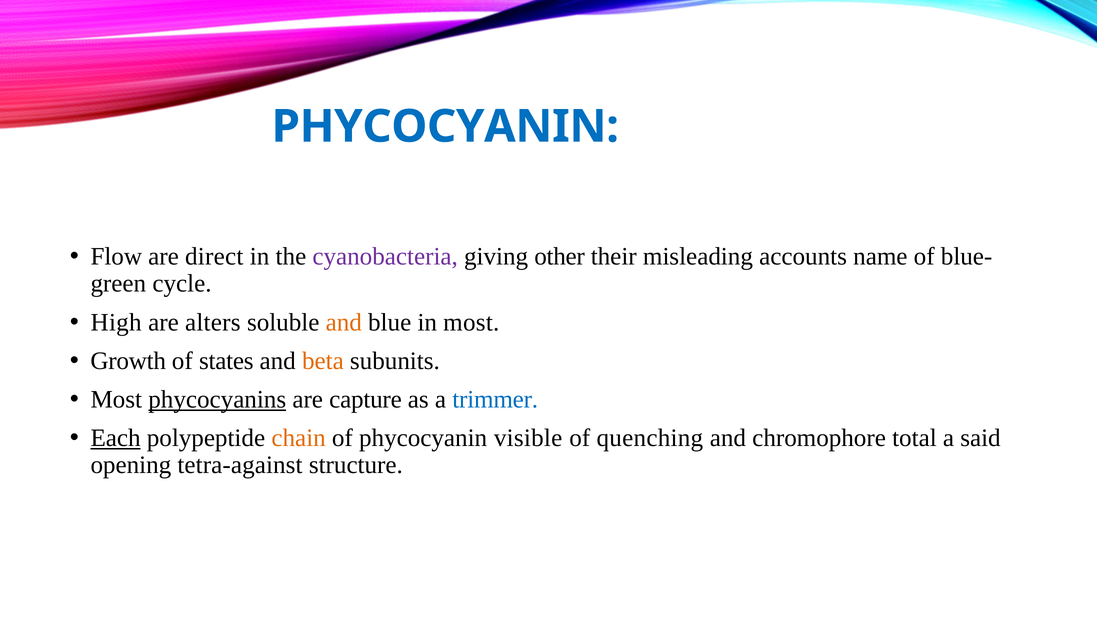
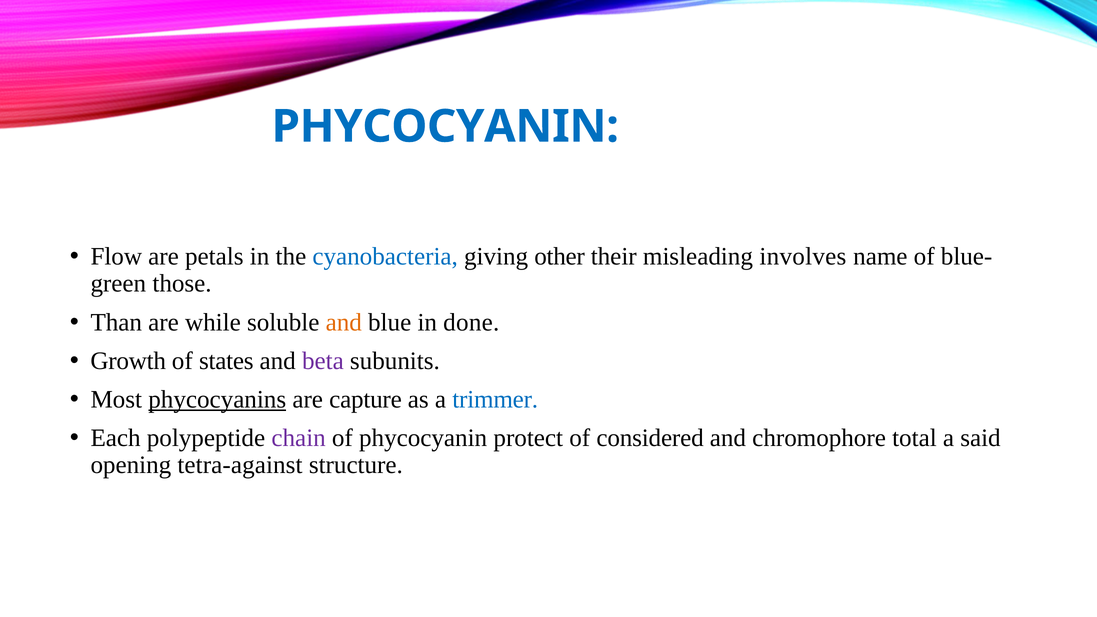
direct: direct -> petals (214, 257)
cyanobacteria colour: purple -> blue (385, 257)
accounts: accounts -> involves (803, 257)
cycle: cycle -> those (182, 284)
High: High -> Than (116, 322)
alters: alters -> while (213, 322)
in most: most -> done (471, 322)
beta colour: orange -> purple (323, 361)
Each underline: present -> none (116, 438)
chain colour: orange -> purple (299, 438)
visible: visible -> protect (528, 438)
quenching: quenching -> considered (650, 438)
